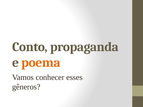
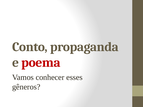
poema colour: orange -> red (41, 63)
